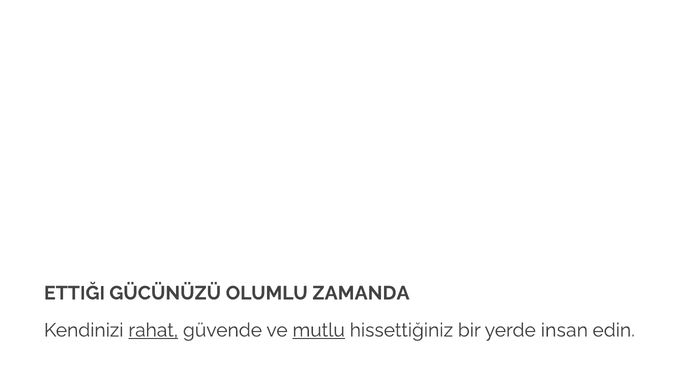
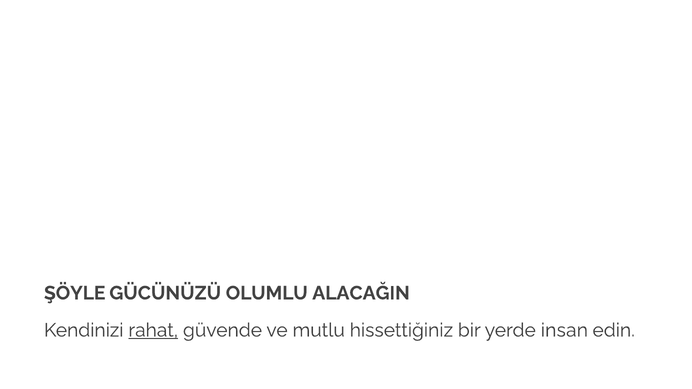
ETTIĞI: ETTIĞI -> ŞÖYLE (75, 293)
ZAMANDA: ZAMANDA -> ALACAĞIN (361, 293)
mutlu underline: present -> none (319, 330)
